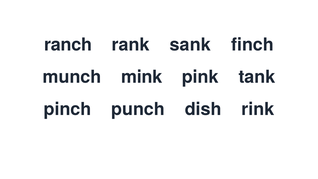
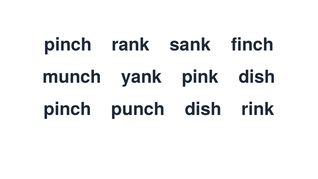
ranch: ranch -> pinch (68, 45)
mink: mink -> yank (142, 77)
pink tank: tank -> dish (257, 77)
